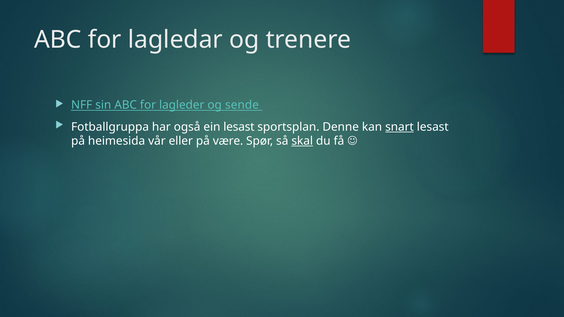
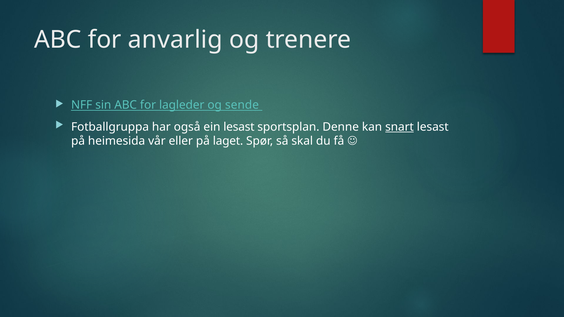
lagledar: lagledar -> anvarlig (175, 40)
være: være -> laget (228, 141)
skal underline: present -> none (302, 141)
